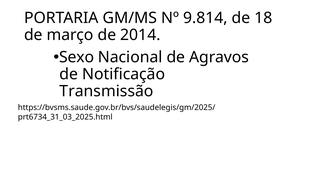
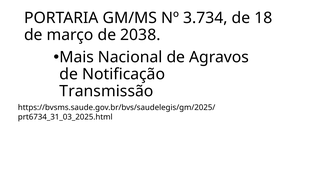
9.814: 9.814 -> 3.734 (205, 18)
2014: 2014 -> 2038 (140, 35)
Sexo: Sexo -> Mais (77, 57)
